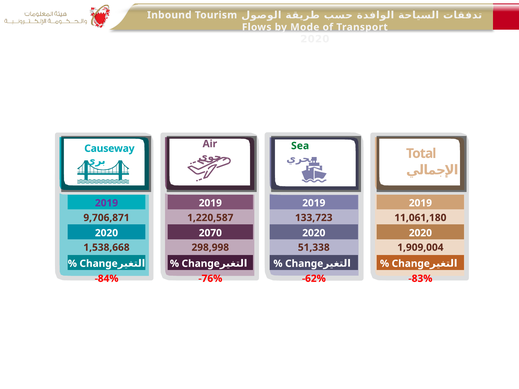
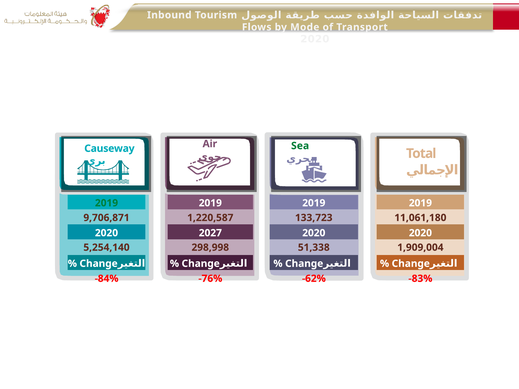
2019 colour: purple -> green (107, 203)
2070: 2070 -> 2027 (210, 233)
1,538,668: 1,538,668 -> 5,254,140 (106, 248)
